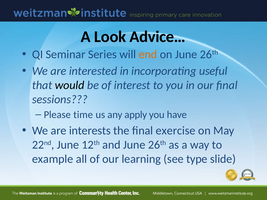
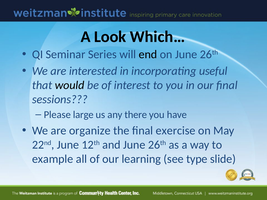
Advice…: Advice… -> Which… (157, 37)
end colour: orange -> black (148, 54)
time: time -> large (83, 115)
apply: apply -> there (136, 115)
interests: interests -> organize (90, 131)
